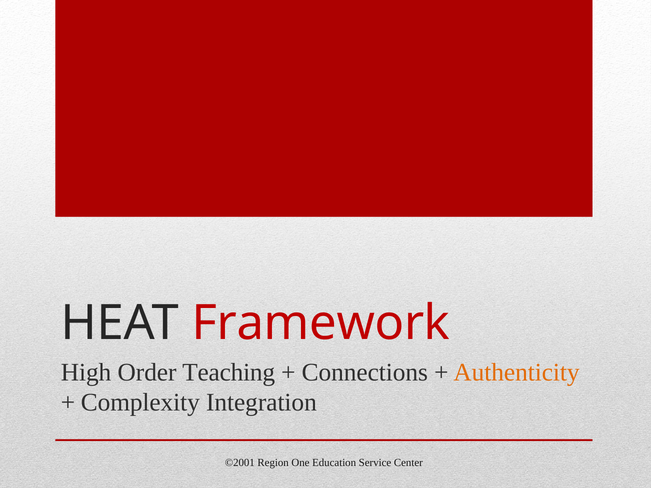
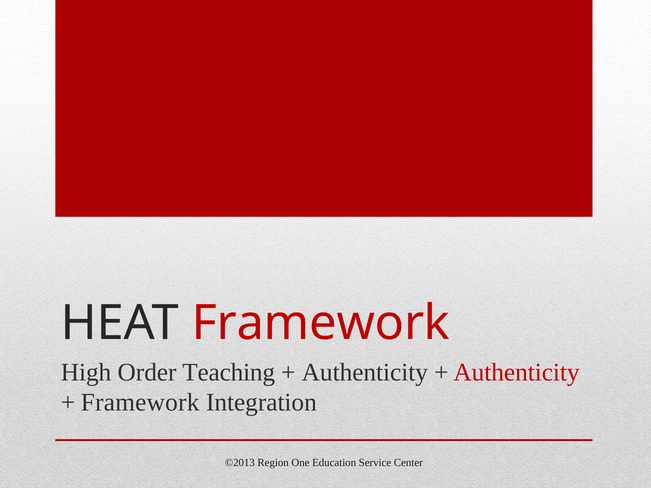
Connections: Connections -> Authenticity (365, 372)
Authenticity colour: orange -> red (517, 372)
Complexity: Complexity -> Framework (140, 403)
©2001: ©2001 -> ©2013 (240, 463)
